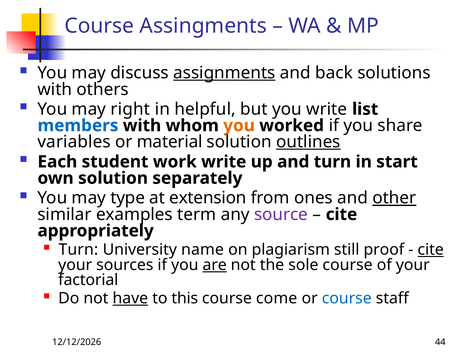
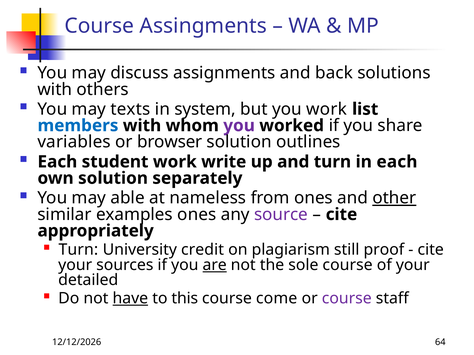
assignments underline: present -> none (224, 73)
right: right -> texts (130, 109)
helpful: helpful -> system (205, 109)
you write: write -> work (327, 109)
you colour: orange -> purple (239, 126)
material: material -> browser (170, 142)
outlines underline: present -> none (308, 142)
in start: start -> each (397, 162)
type: type -> able (128, 198)
extension: extension -> nameless (208, 198)
examples term: term -> ones (197, 215)
name: name -> credit (203, 250)
cite underline: present -> none (431, 250)
factorial: factorial -> detailed (88, 280)
course colour: blue -> purple (347, 299)
44: 44 -> 64 (440, 343)
